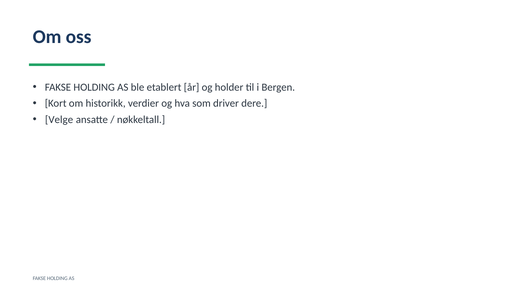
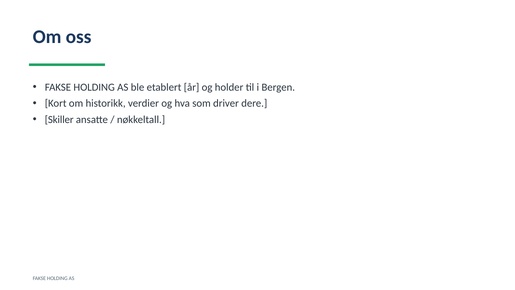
Velge: Velge -> Skiller (59, 119)
